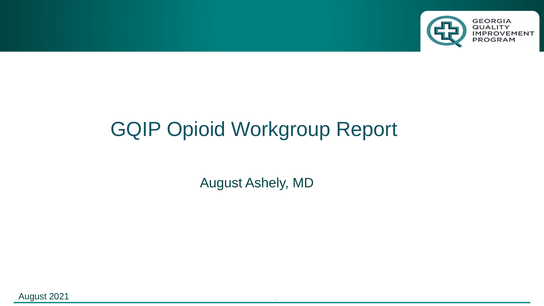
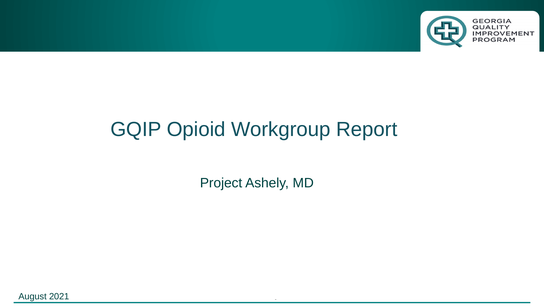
August: August -> Project (221, 183)
